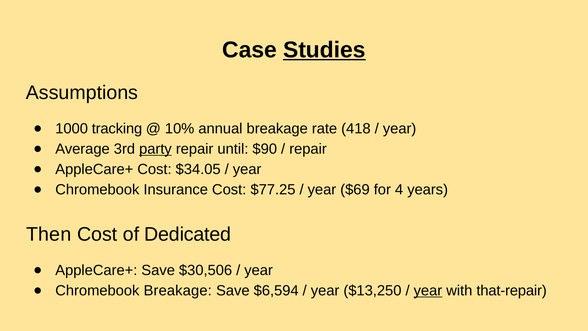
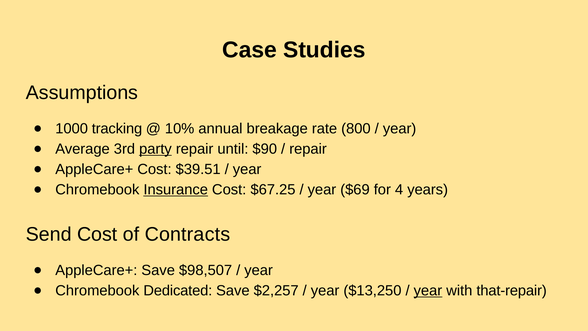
Studies underline: present -> none (324, 50)
418: 418 -> 800 (356, 129)
$34.05: $34.05 -> $39.51 (198, 169)
Insurance underline: none -> present (176, 189)
$77.25: $77.25 -> $67.25 (273, 189)
Then: Then -> Send (49, 234)
Dedicated: Dedicated -> Contracts (187, 234)
$30,506: $30,506 -> $98,507 (206, 270)
Chromebook Breakage: Breakage -> Dedicated (178, 290)
$6,594: $6,594 -> $2,257 (276, 290)
